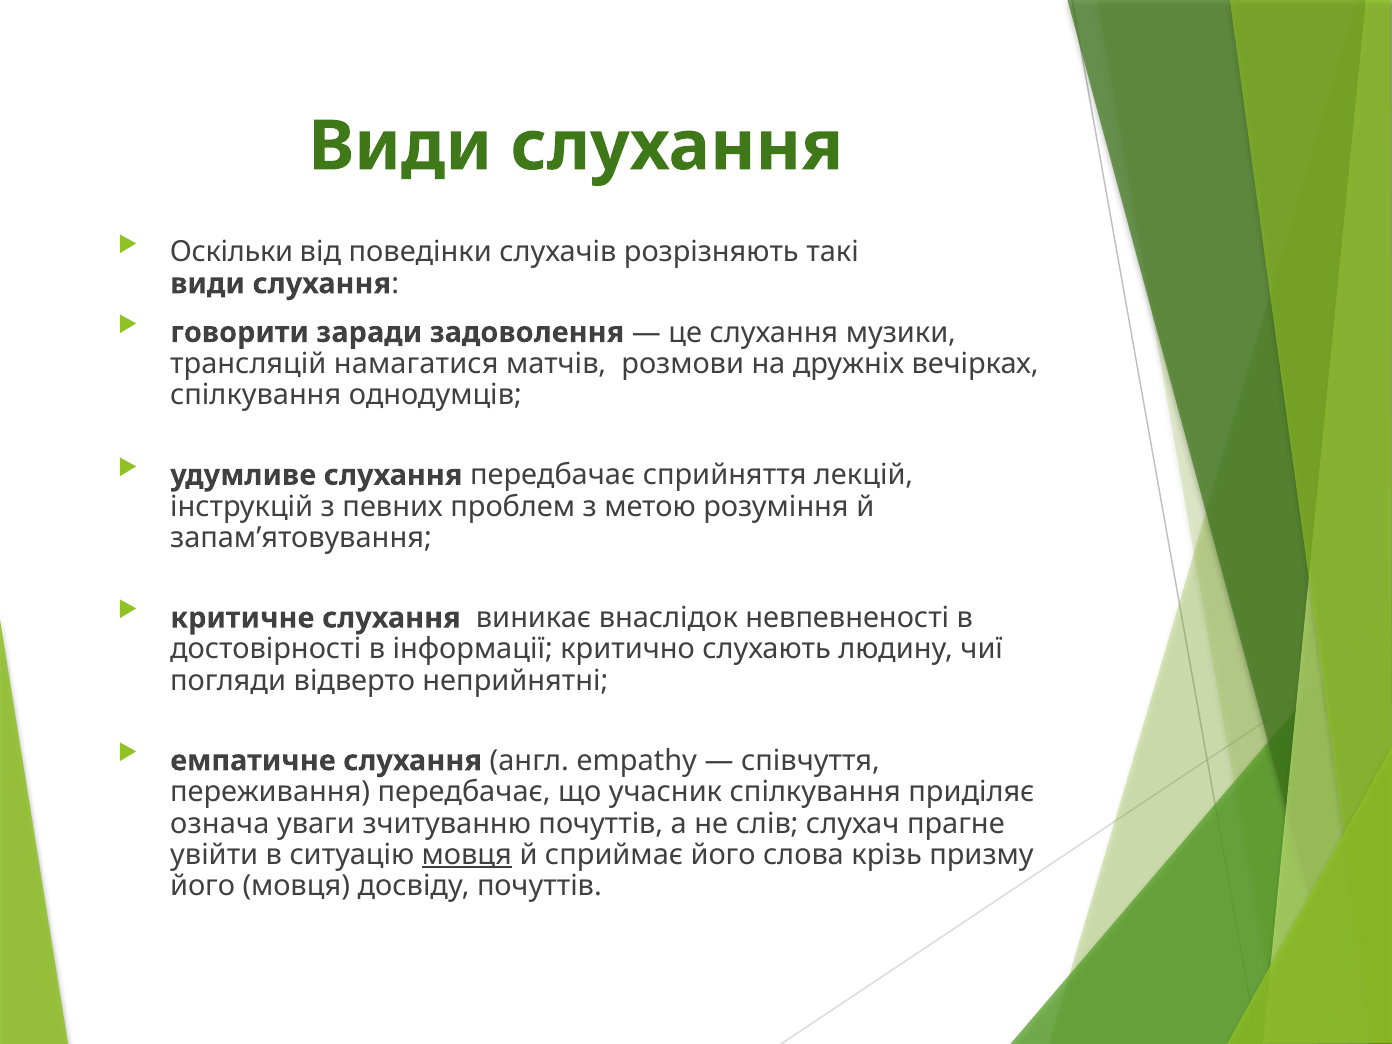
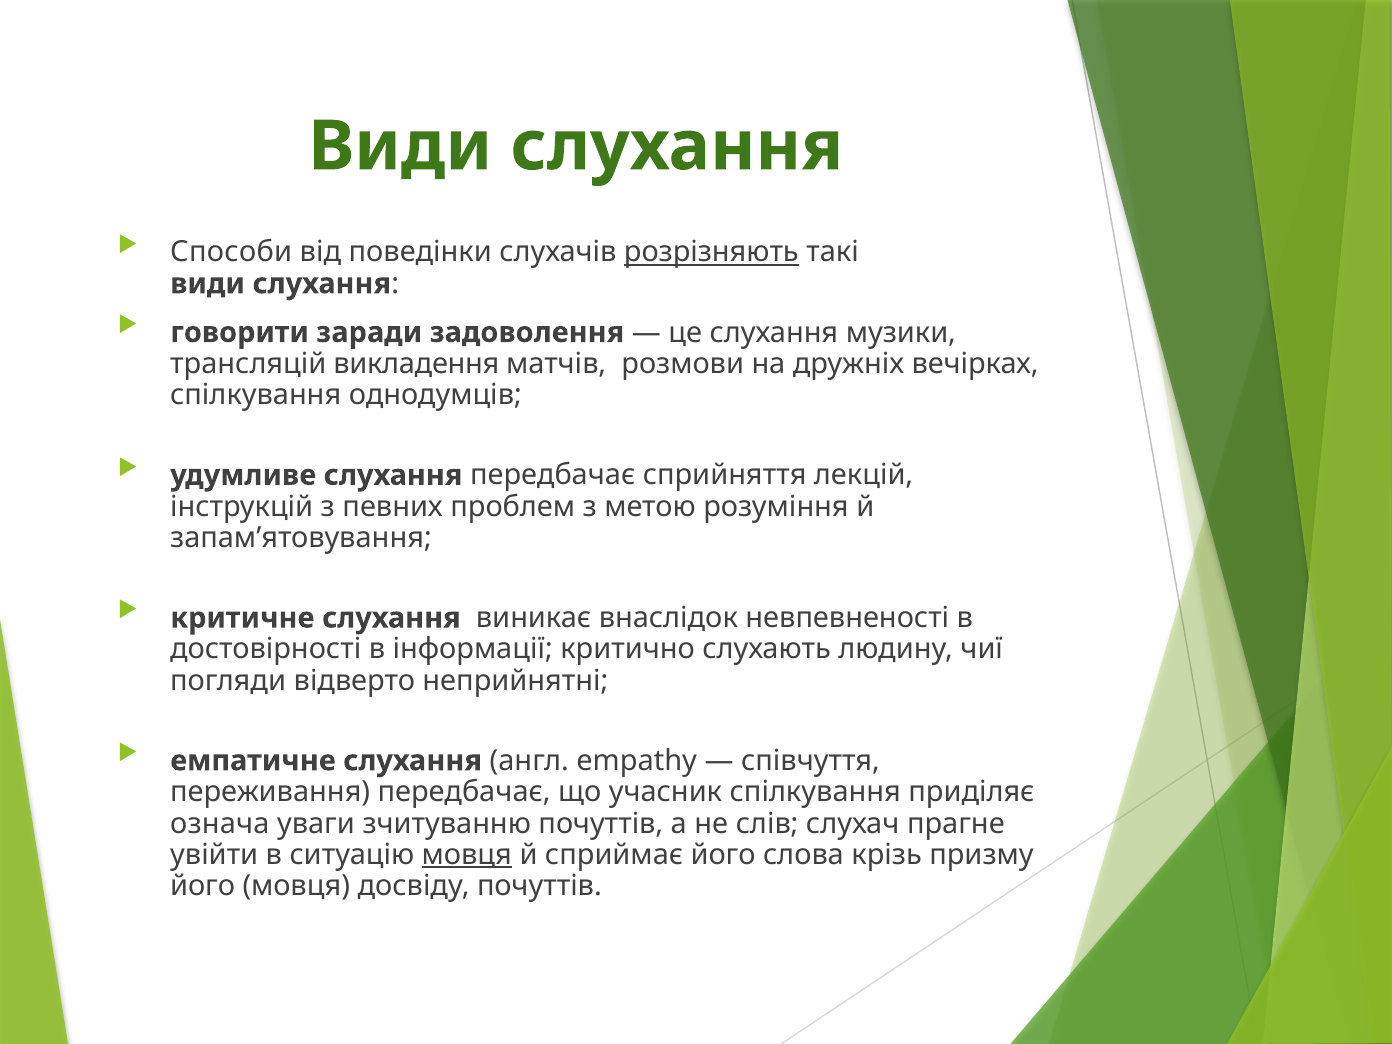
Оскільки: Оскільки -> Способи (231, 252)
розрізняють underline: none -> present (711, 252)
намагатися: намагатися -> викладення (416, 364)
